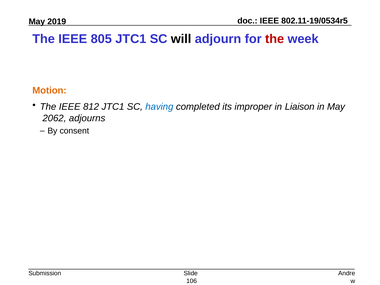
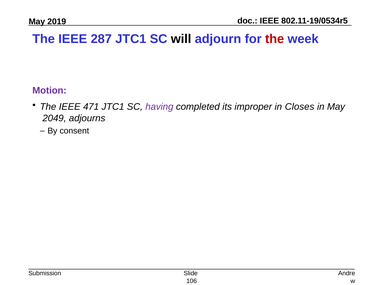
805: 805 -> 287 (101, 39)
Motion colour: orange -> purple (49, 91)
812: 812 -> 471 (91, 107)
having colour: blue -> purple (159, 107)
Liaison: Liaison -> Closes (300, 107)
2062: 2062 -> 2049 (54, 118)
